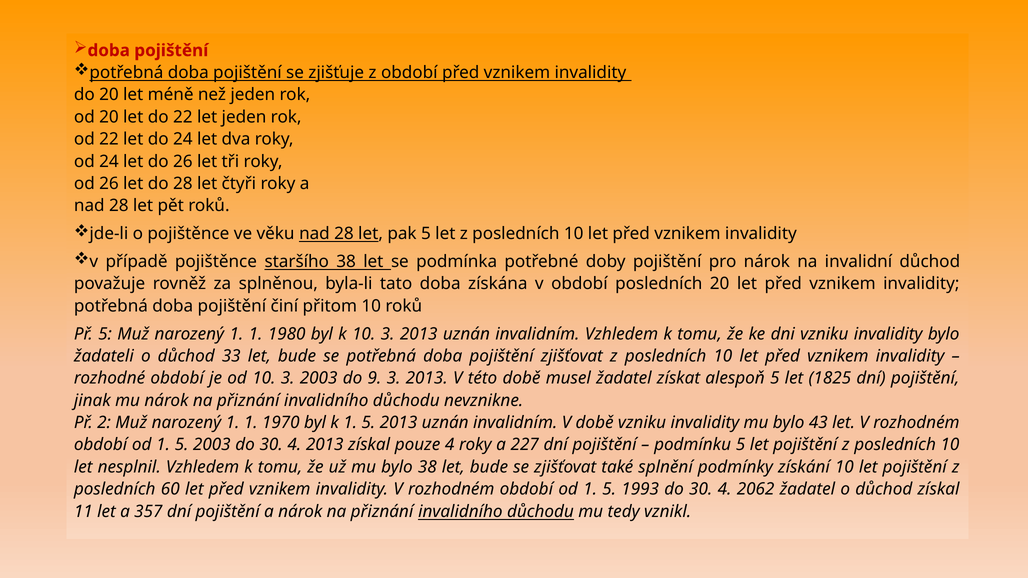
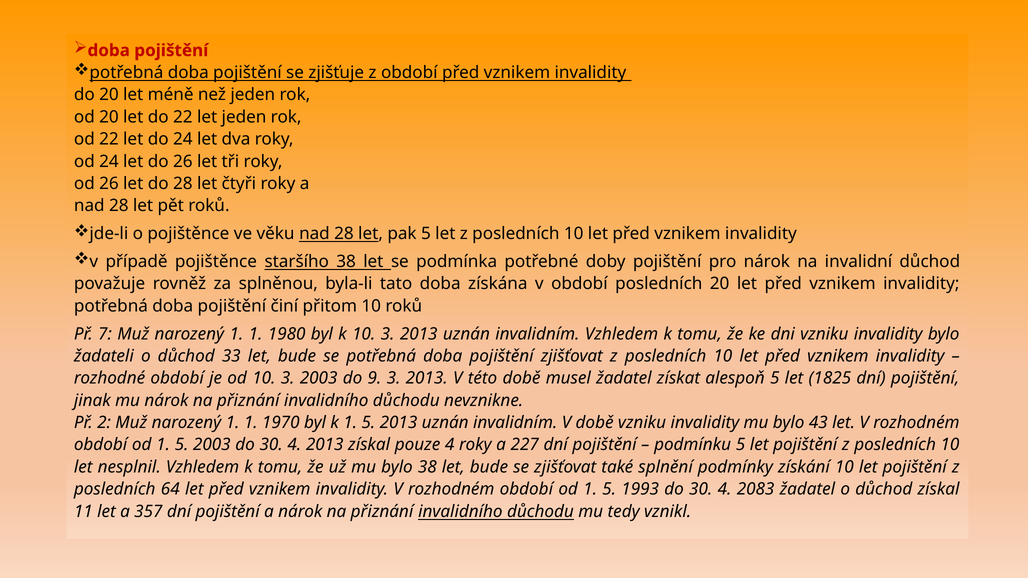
Př 5: 5 -> 7 (105, 334)
60: 60 -> 64 (170, 489)
2062: 2062 -> 2083 (756, 489)
